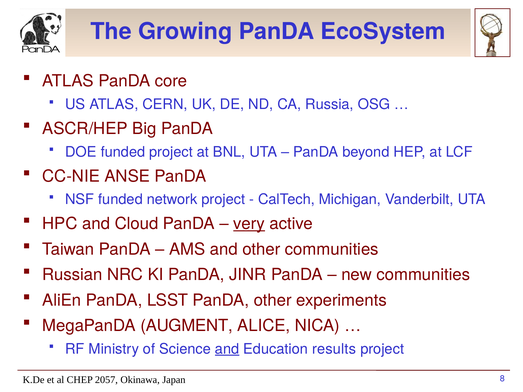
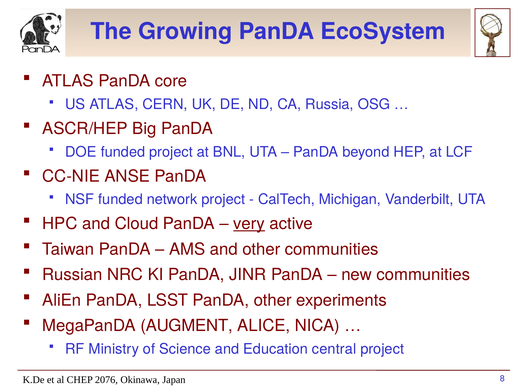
and underline: present -> none (227, 349)
results: results -> central (334, 349)
2057: 2057 -> 2076 (106, 380)
